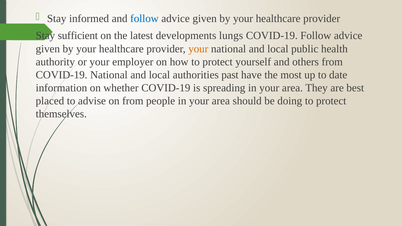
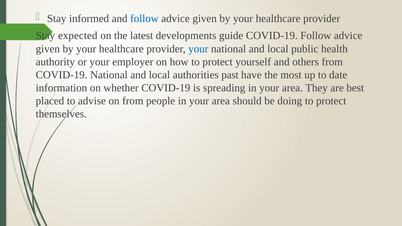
sufficient: sufficient -> expected (78, 36)
lungs: lungs -> guide (231, 36)
your colour: orange -> blue (198, 49)
